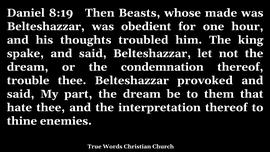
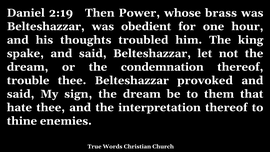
8:19: 8:19 -> 2:19 (61, 13)
Beasts: Beasts -> Power (139, 13)
made: made -> brass (221, 13)
part: part -> sign (78, 94)
